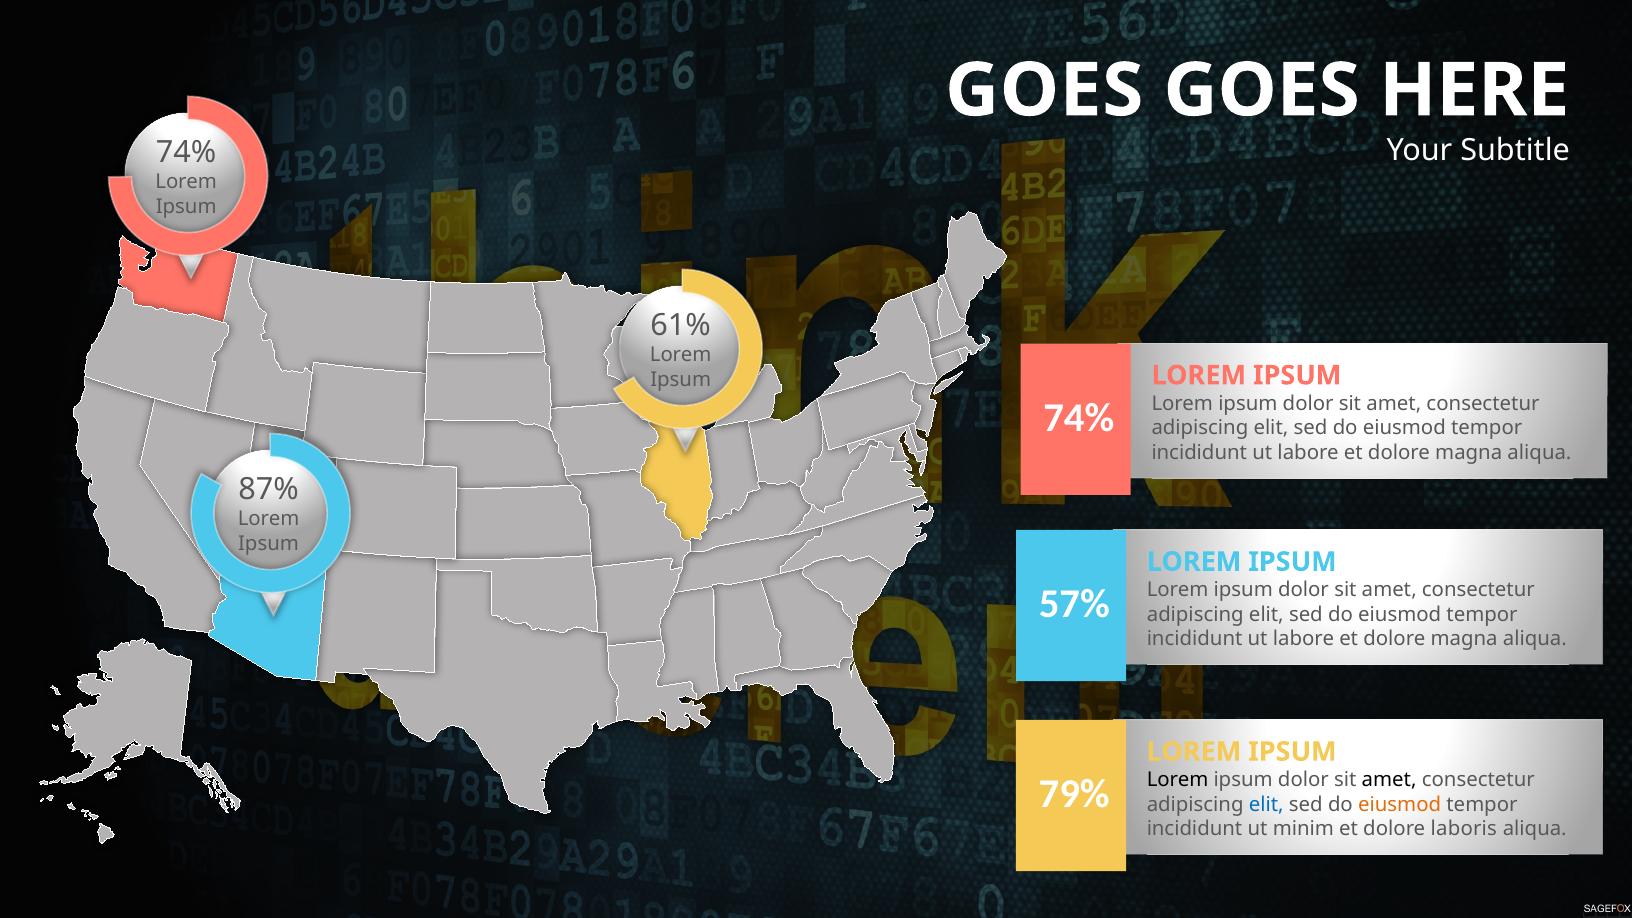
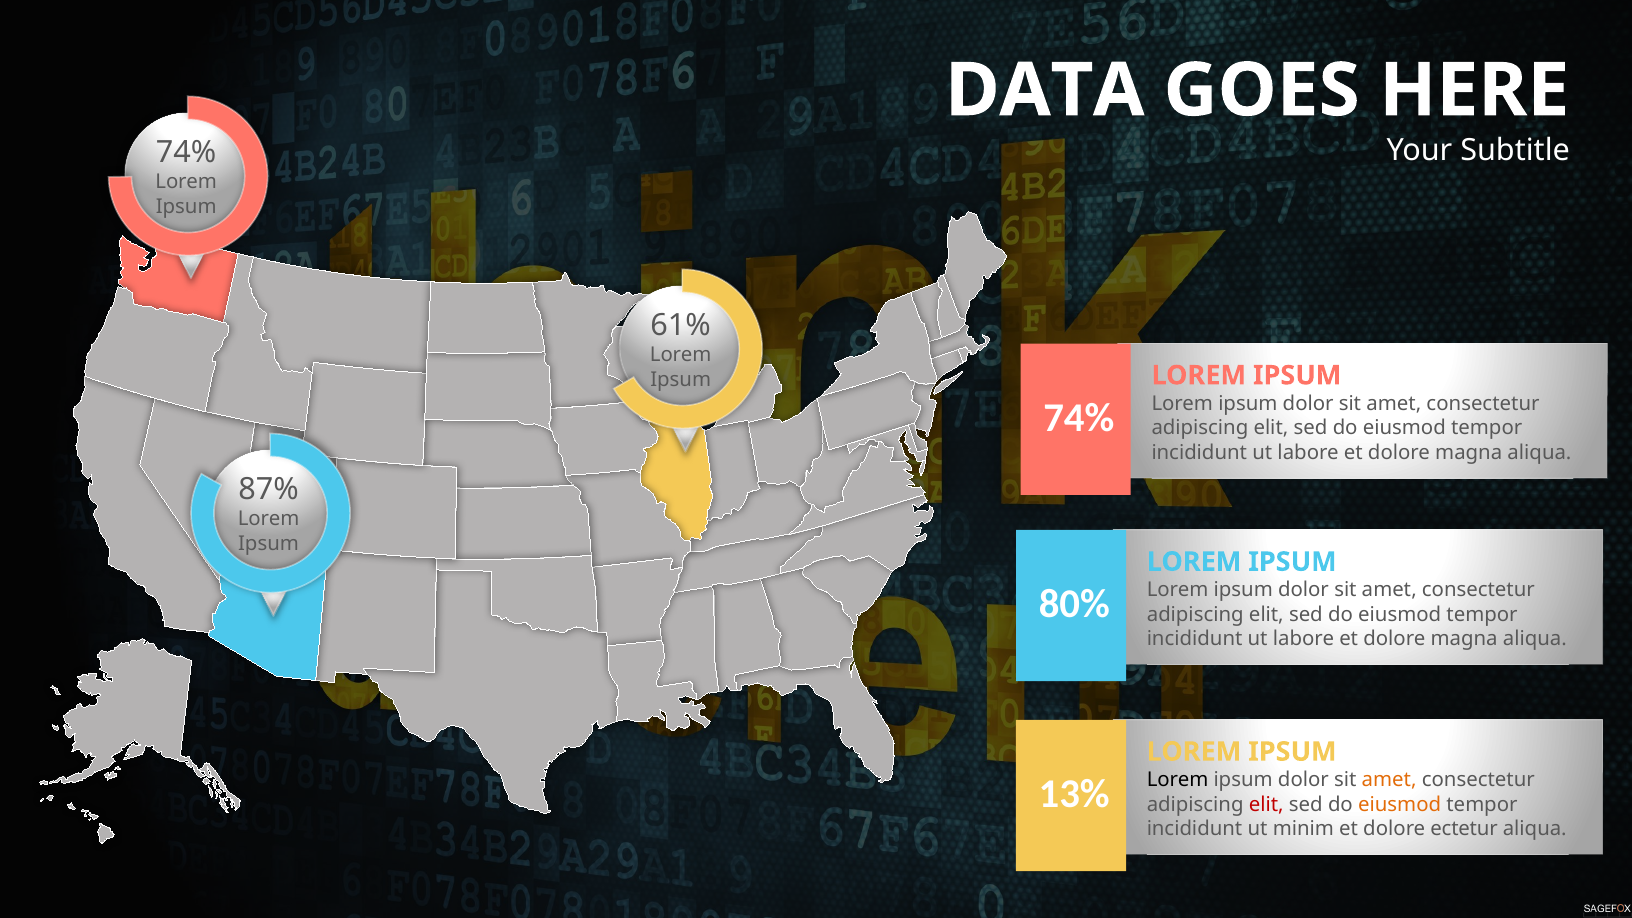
GOES: GOES -> DATA (1045, 91)
57%: 57% -> 80% (1074, 604)
amet colour: black -> orange (1389, 780)
79%: 79% -> 13% (1074, 794)
elit colour: blue -> red (1266, 804)
laboris: laboris -> ectetur (1464, 829)
